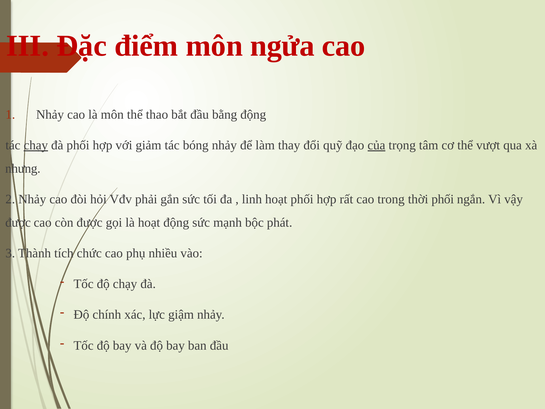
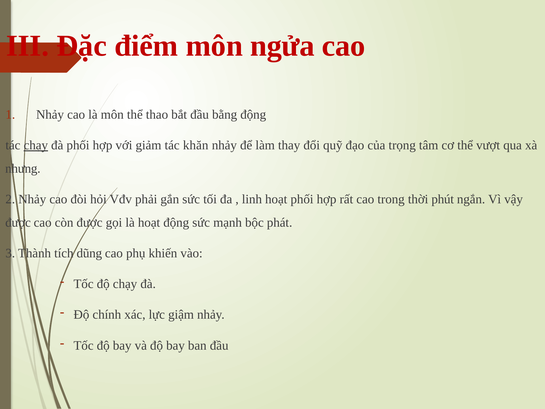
bóng: bóng -> khăn (196, 145)
của underline: present -> none (376, 145)
thời phối: phối -> phút (443, 199)
chức: chức -> dũng (89, 253)
nhiều: nhiều -> khiến (163, 253)
